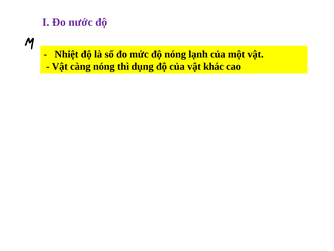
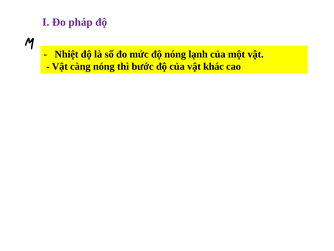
nước: nước -> pháp (81, 22)
dụng: dụng -> bước (143, 66)
